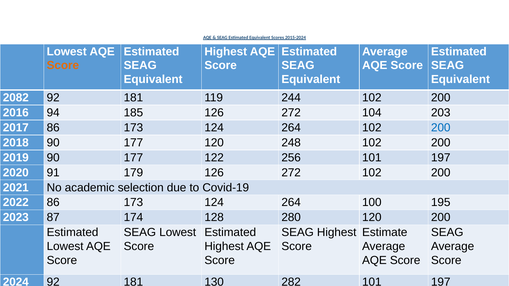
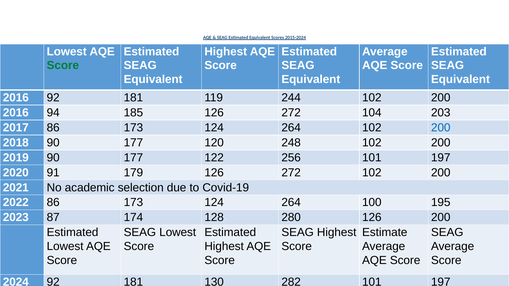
Score colour: orange -> green (63, 66)
2082: 2082 -> 2016 (16, 98)
280 120: 120 -> 126 (372, 218)
